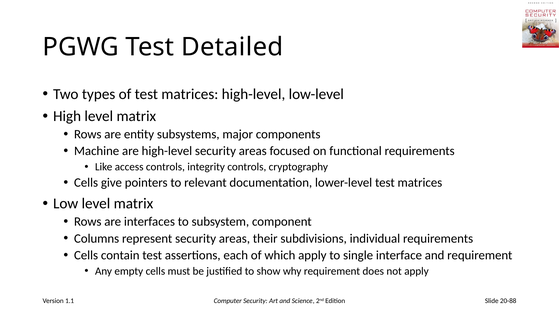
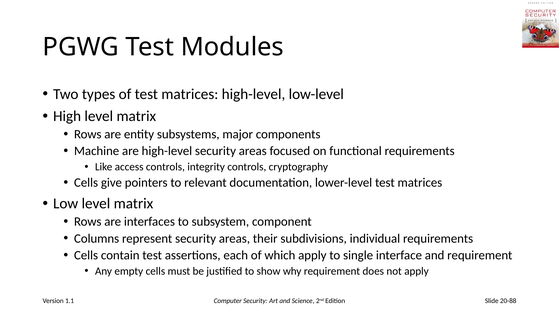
Detailed: Detailed -> Modules (232, 47)
